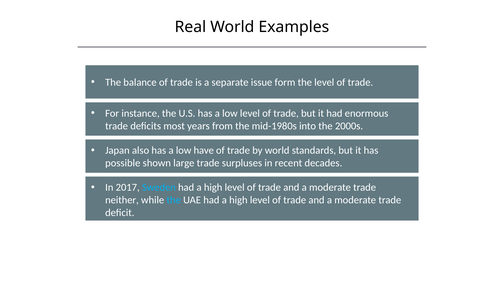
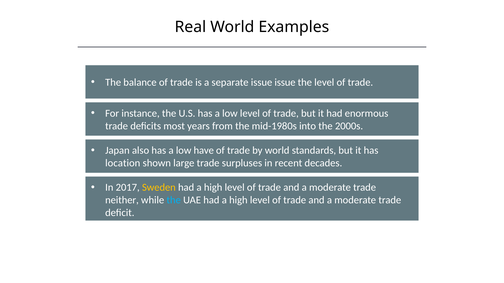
issue form: form -> issue (285, 82)
possible: possible -> location (123, 163)
Sweden colour: light blue -> yellow (159, 188)
